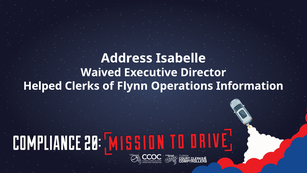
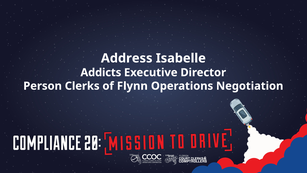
Waived: Waived -> Addicts (101, 72)
Helped: Helped -> Person (43, 86)
Information: Information -> Negotiation (250, 86)
